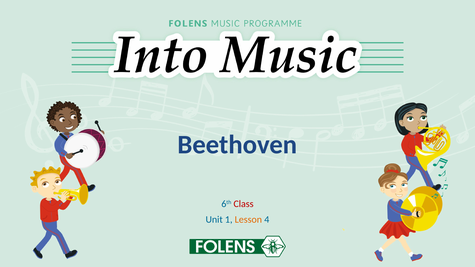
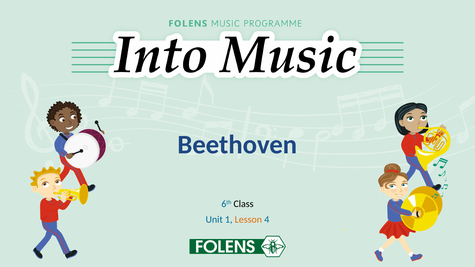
Class colour: red -> black (244, 204)
